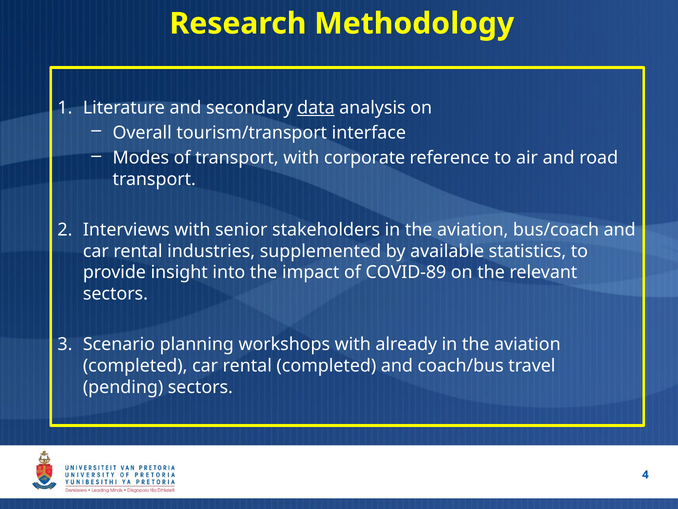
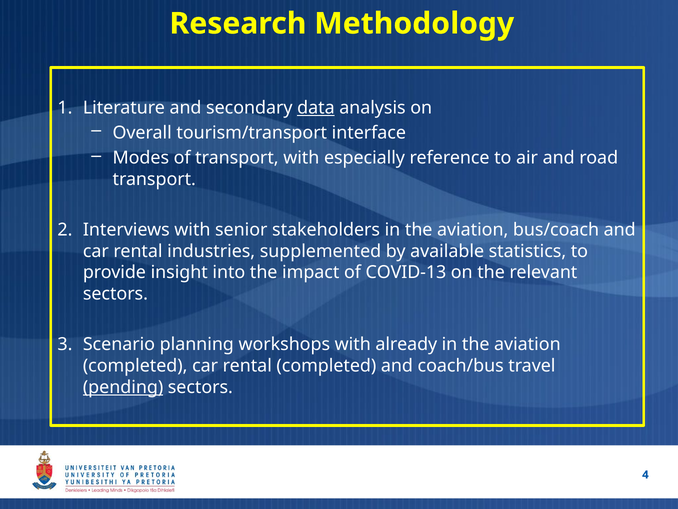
corporate: corporate -> especially (364, 158)
COVID-89: COVID-89 -> COVID-13 (406, 272)
pending underline: none -> present (123, 387)
